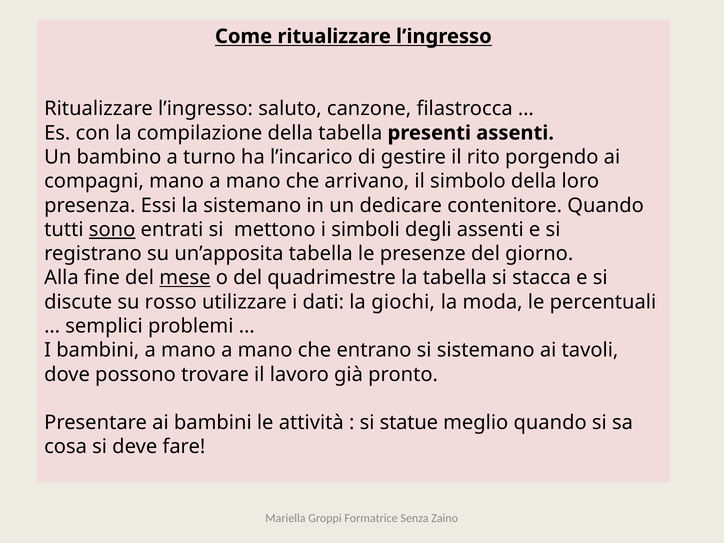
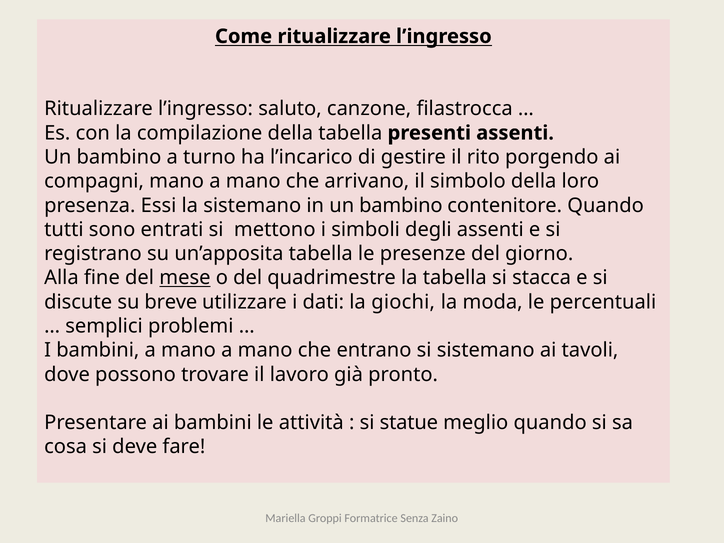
in un dedicare: dedicare -> bambino (401, 205)
sono underline: present -> none (112, 230)
rosso: rosso -> breve (171, 302)
